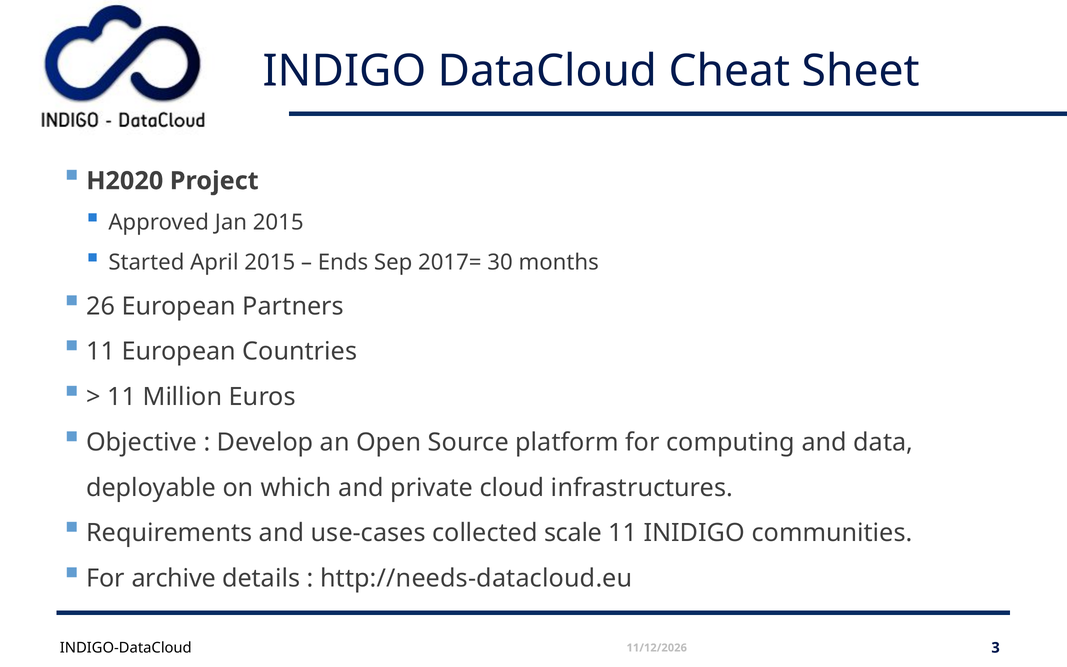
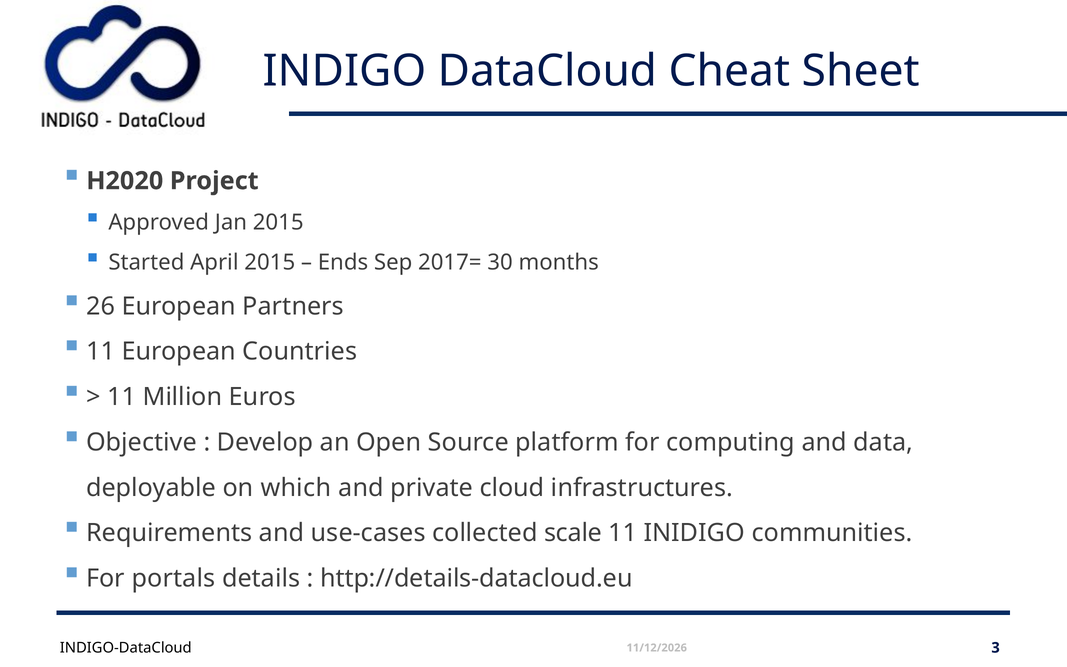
archive: archive -> portals (173, 578)
http://needs-datacloud.eu: http://needs-datacloud.eu -> http://details-datacloud.eu (476, 578)
